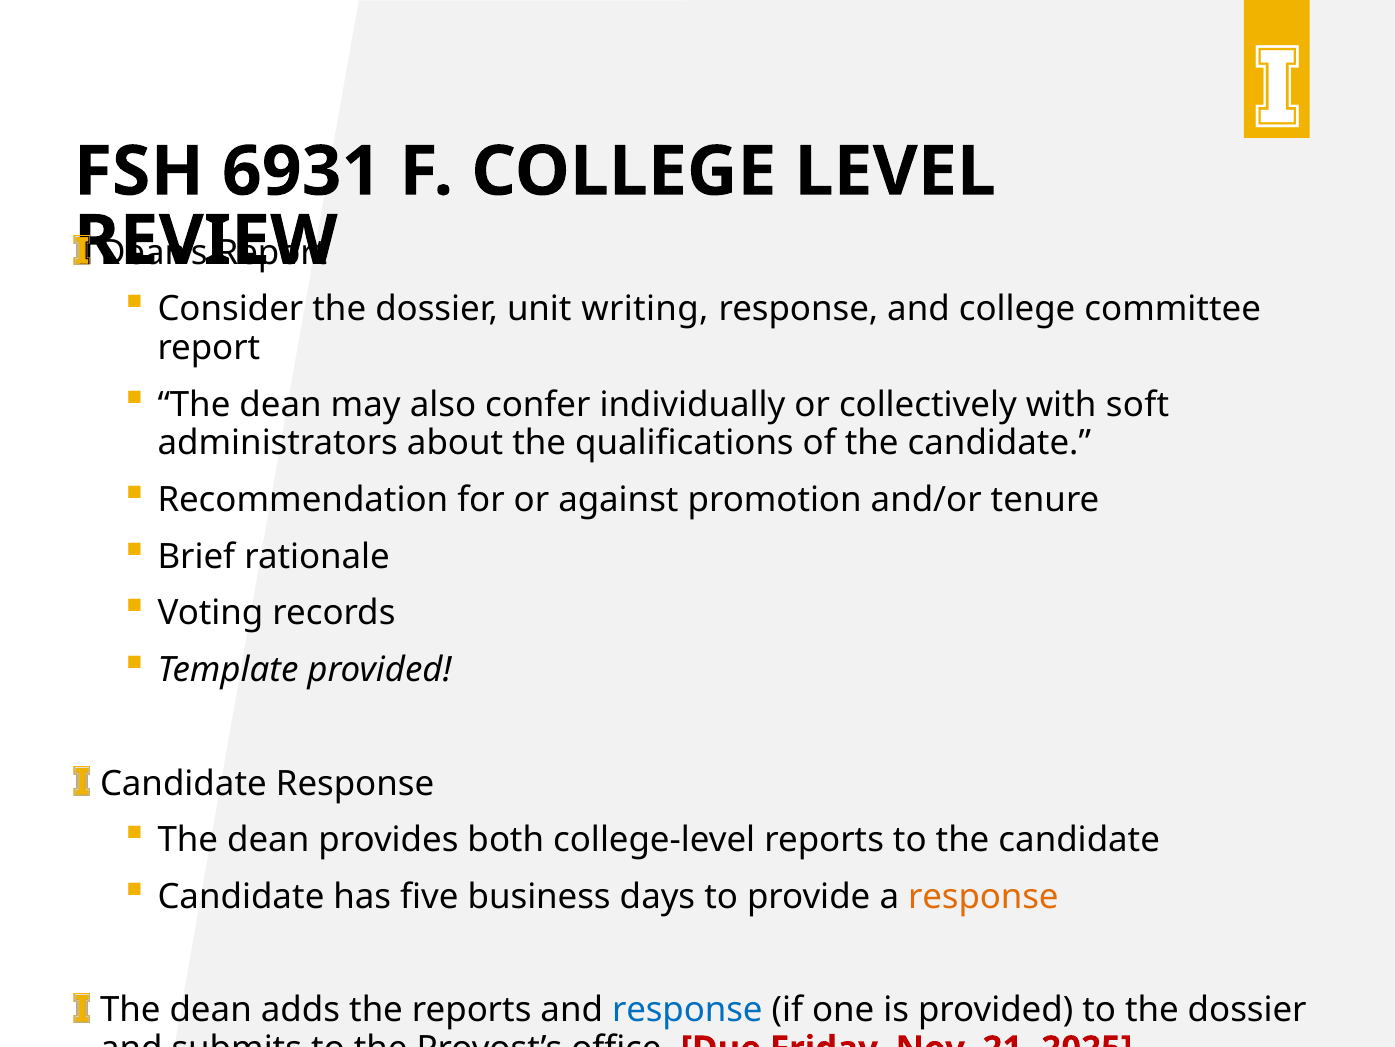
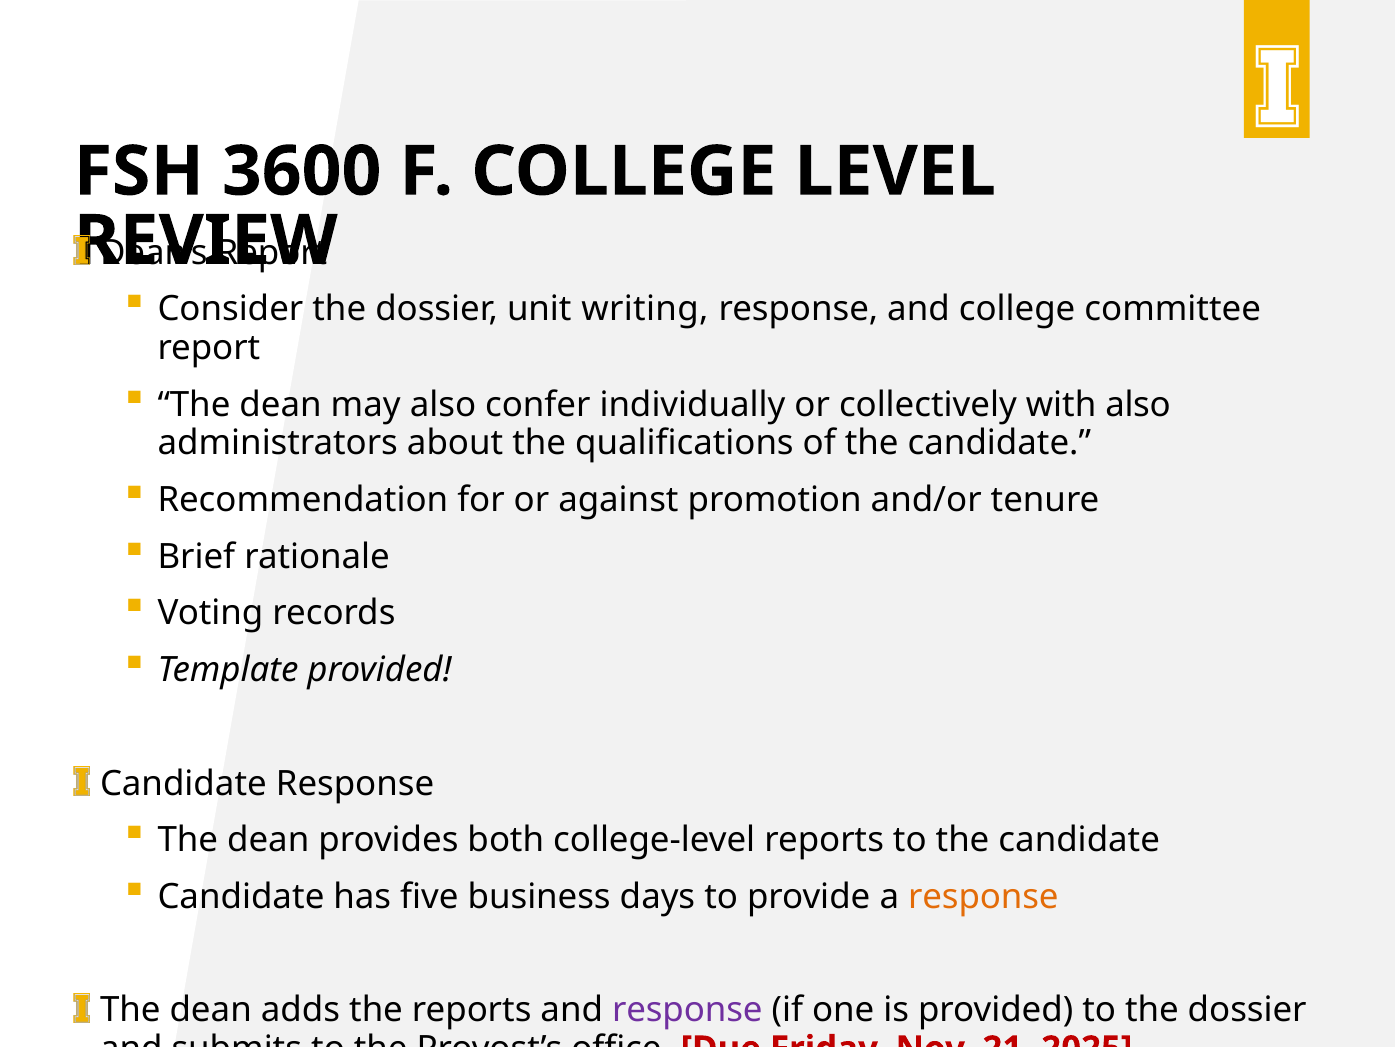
6931: 6931 -> 3600 (302, 172)
with soft: soft -> also (1138, 404)
response colour: blue -> purple (687, 1010)
